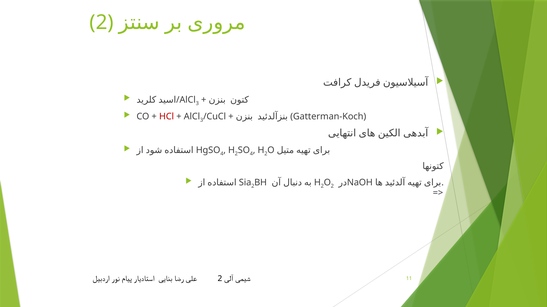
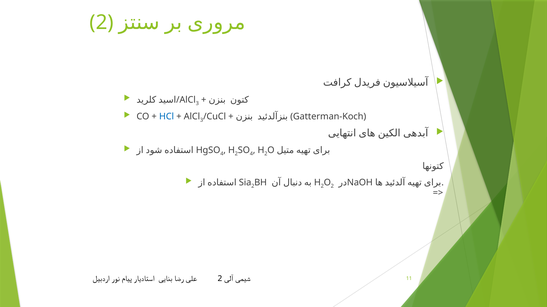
HCl colour: red -> blue (167, 117)
